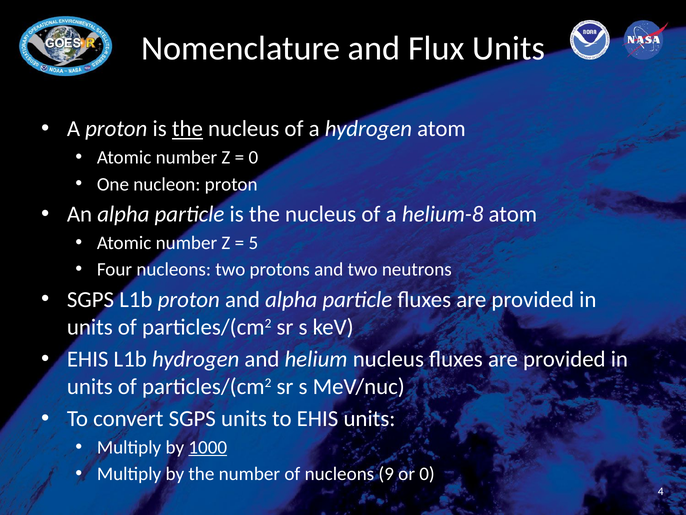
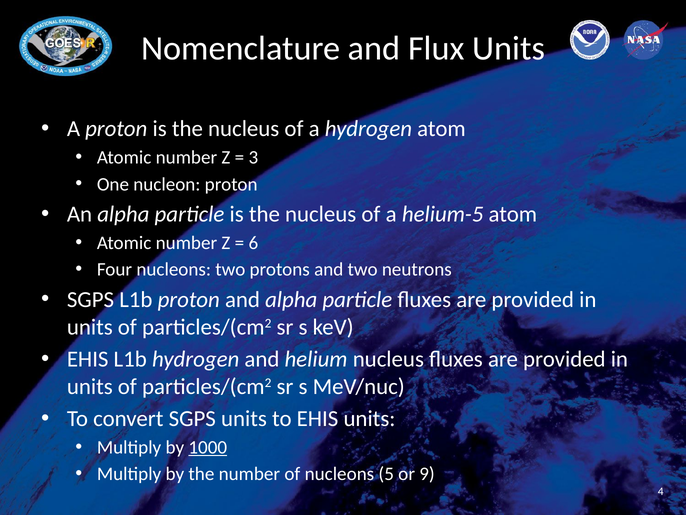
the underline: present -> none (187, 129)
0: 0 -> 3 (253, 157)
helium-8: helium-8 -> helium-5 (443, 214)
5: 5 -> 6 (253, 243)
9: 9 -> 5 (386, 474)
or 0: 0 -> 9 (427, 474)
